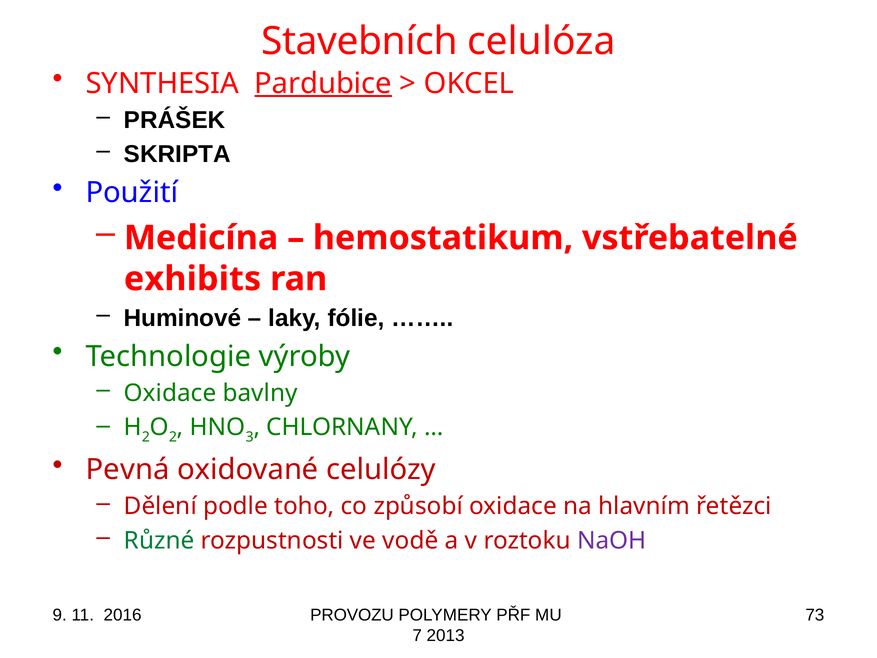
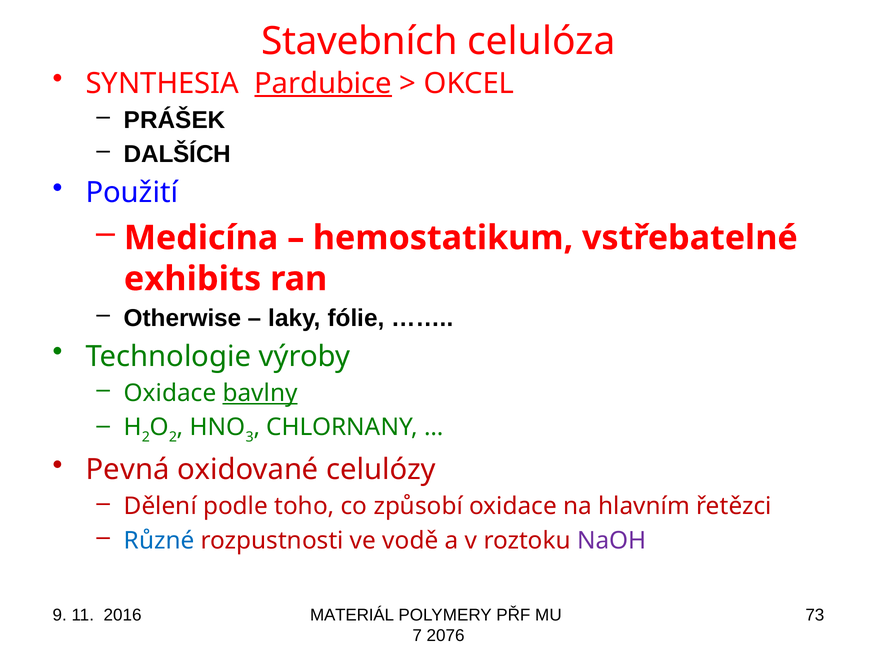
SKRIPTA: SKRIPTA -> DALŠÍCH (177, 154)
Huminové: Huminové -> Otherwise (183, 318)
bavlny underline: none -> present (260, 393)
Různé colour: green -> blue (159, 540)
PROVOZU: PROVOZU -> MATERIÁL (352, 615)
2013: 2013 -> 2076 (446, 635)
